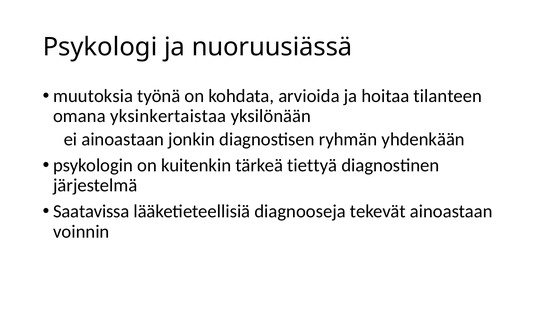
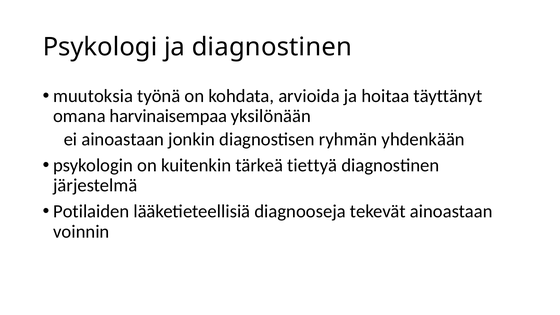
ja nuoruusiässä: nuoruusiässä -> diagnostinen (272, 47)
tilanteen: tilanteen -> täyttänyt (448, 96)
yksinkertaistaa: yksinkertaistaa -> harvinaisempaa (168, 116)
Saatavissa: Saatavissa -> Potilaiden (91, 211)
